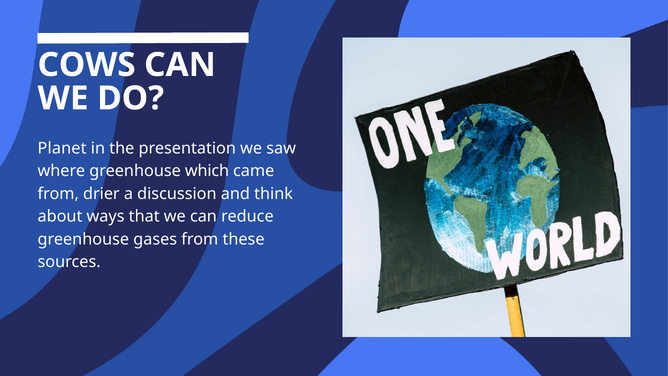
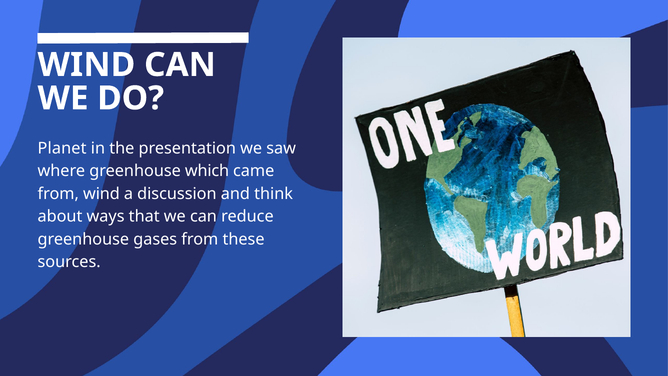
COWS: COWS -> WIND (86, 65)
from drier: drier -> wind (101, 194)
